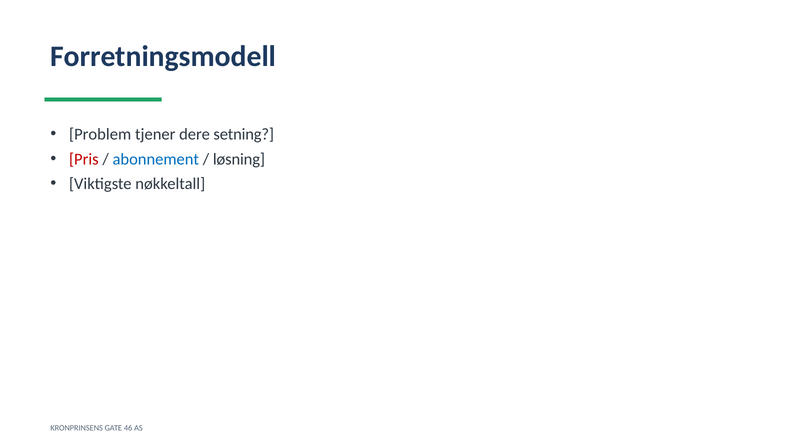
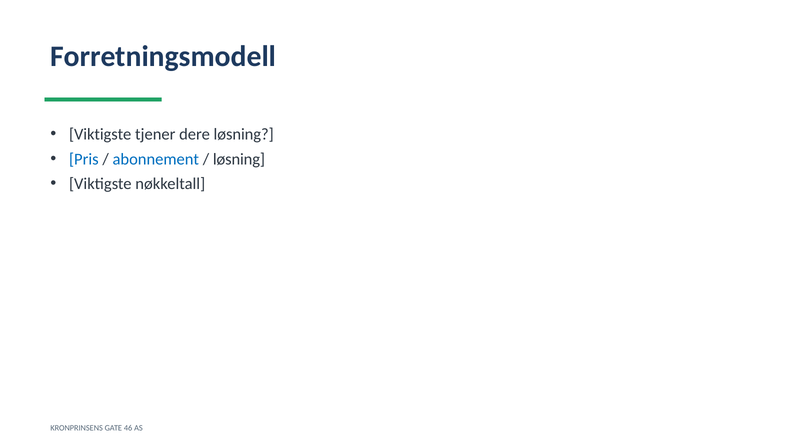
Problem: Problem -> Viktigste (100, 134)
dere setning: setning -> løsning (244, 134)
Pris colour: red -> blue (84, 159)
